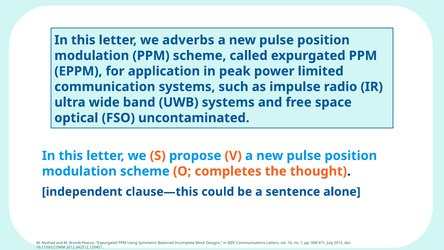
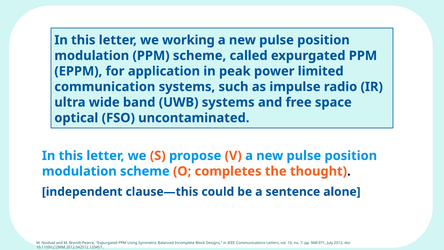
adverbs: adverbs -> working (188, 40)
